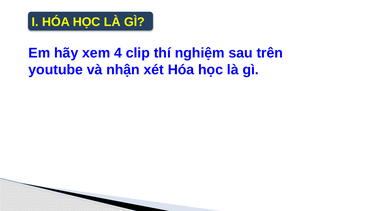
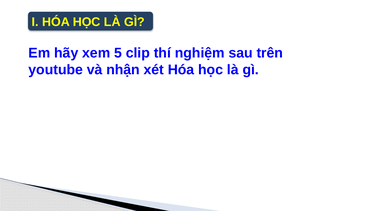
4: 4 -> 5 (118, 53)
